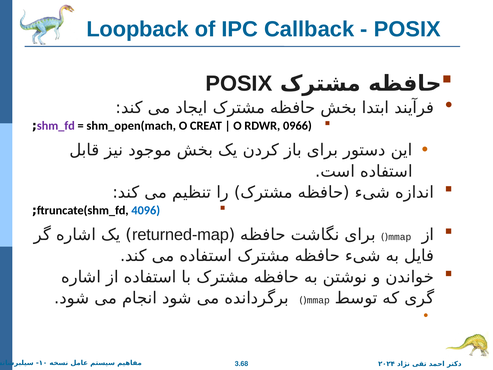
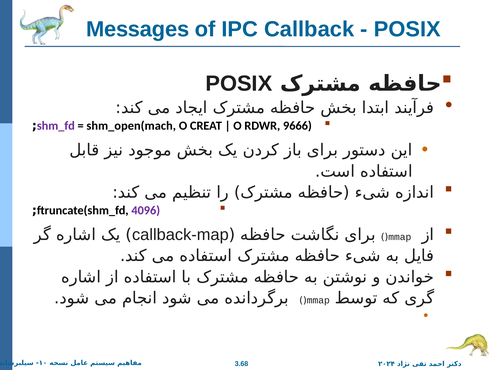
Loopback: Loopback -> Messages (138, 29)
0966: 0966 -> 9666 (297, 126)
4096 colour: blue -> purple (146, 210)
returned-map: returned-map -> callback-map (180, 235)
